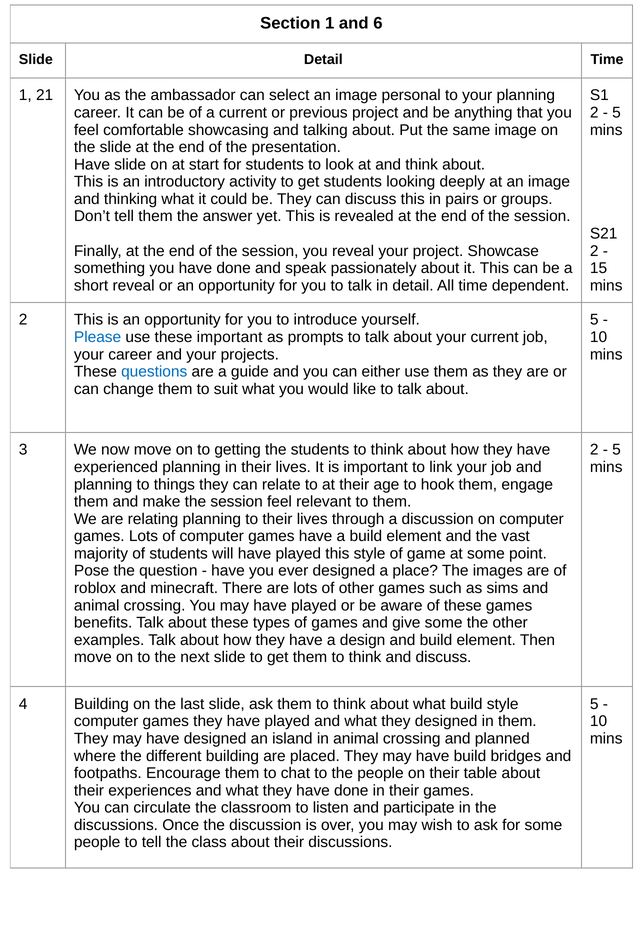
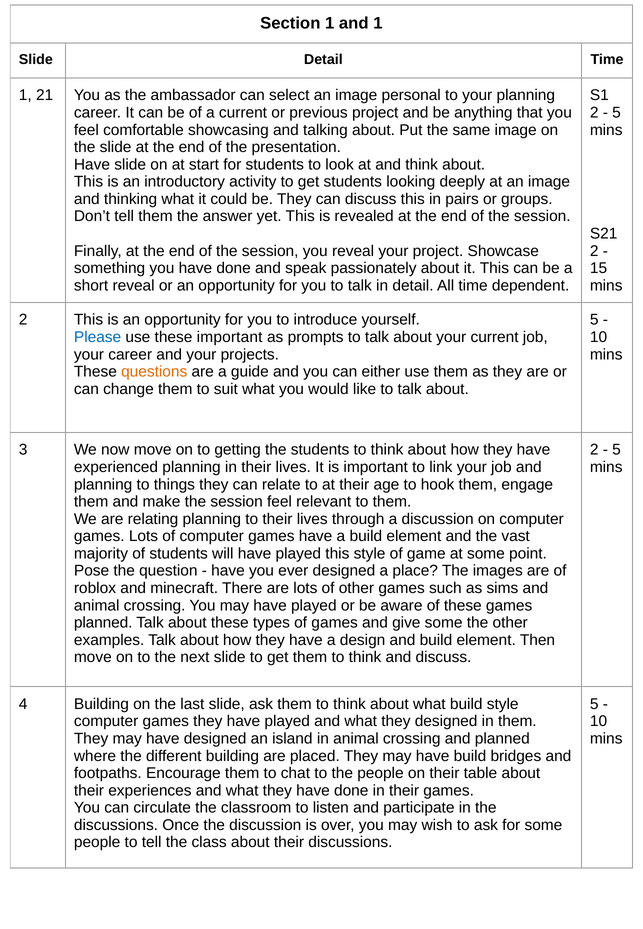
and 6: 6 -> 1 (378, 23)
questions colour: blue -> orange (154, 372)
benefits: benefits -> planned (103, 623)
